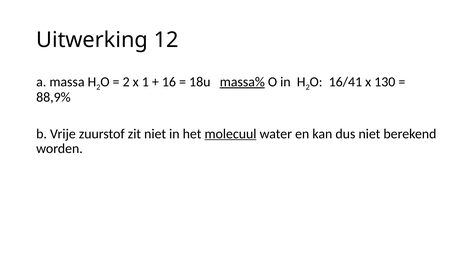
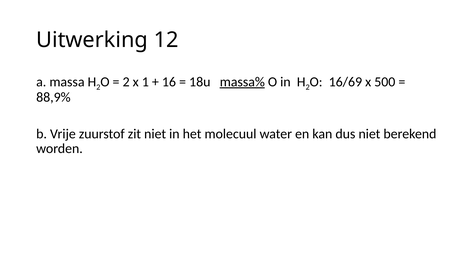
16/41: 16/41 -> 16/69 (345, 82)
130: 130 -> 500 (385, 82)
molecuul underline: present -> none (231, 134)
